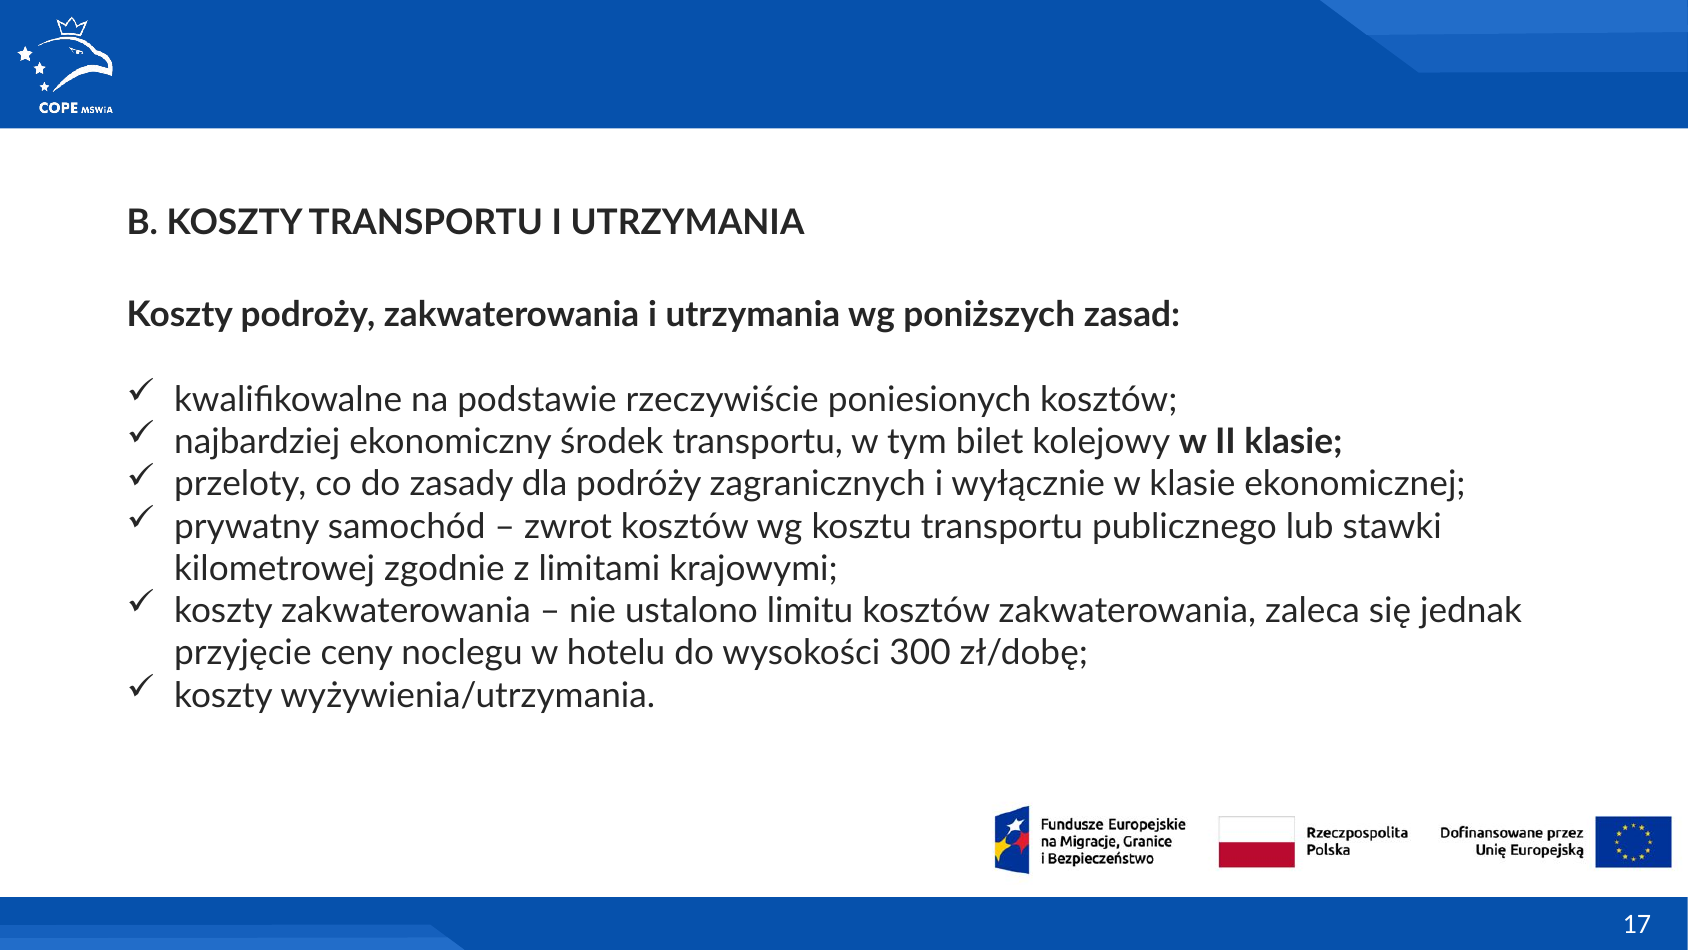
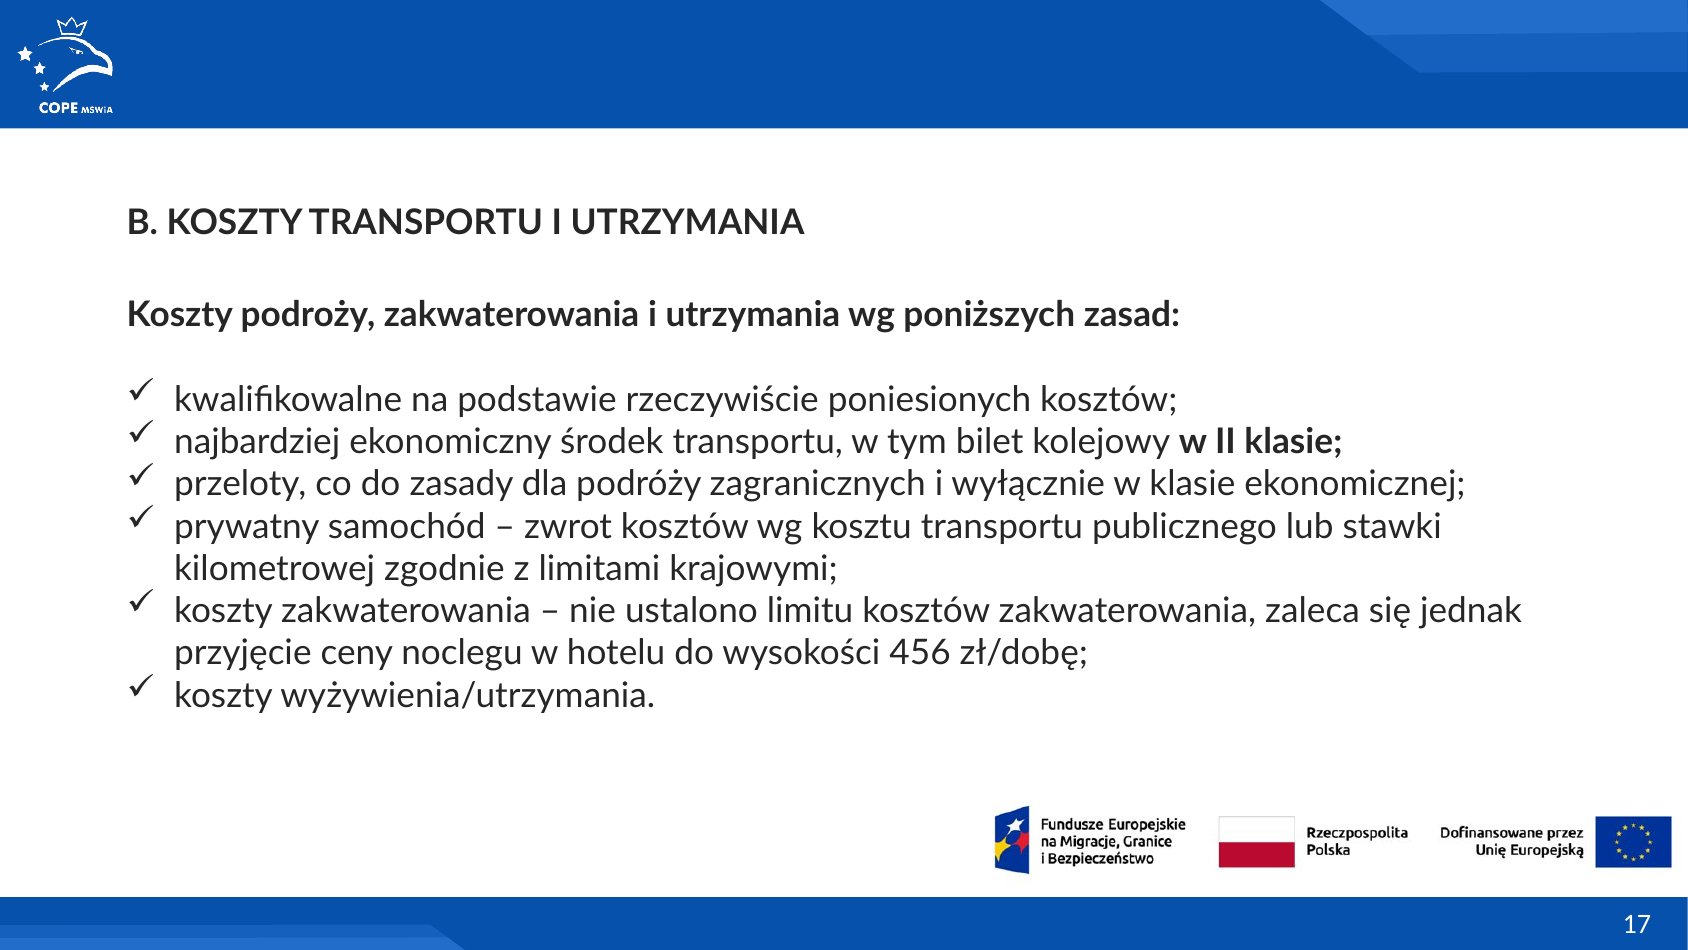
300: 300 -> 456 (920, 653)
